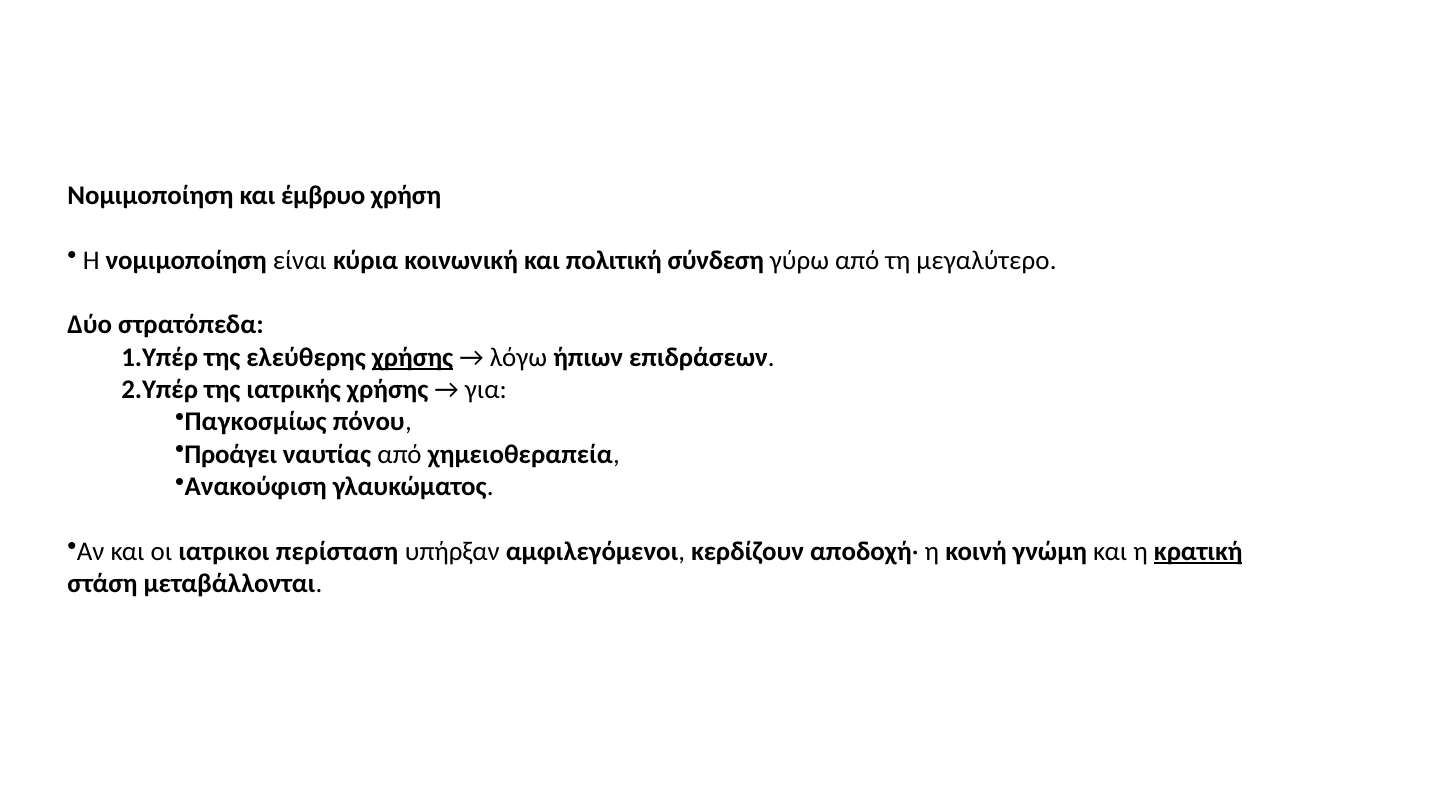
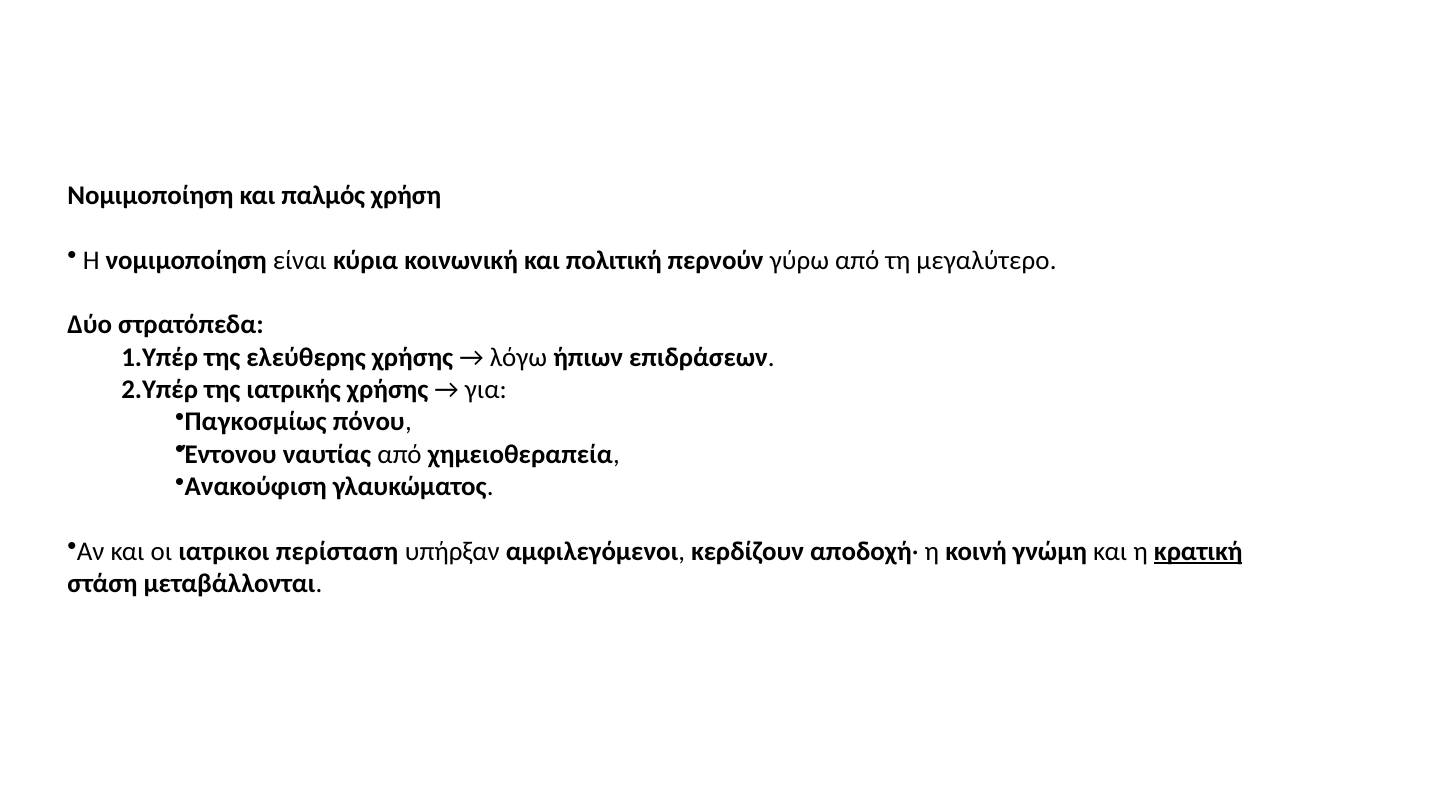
έμβρυο: έμβρυο -> παλμός (323, 196)
σύνδεση: σύνδεση -> περνούν (716, 261)
χρήσης underline: present -> none (412, 358)
Προάγει: Προάγει -> Έντονου (231, 455)
